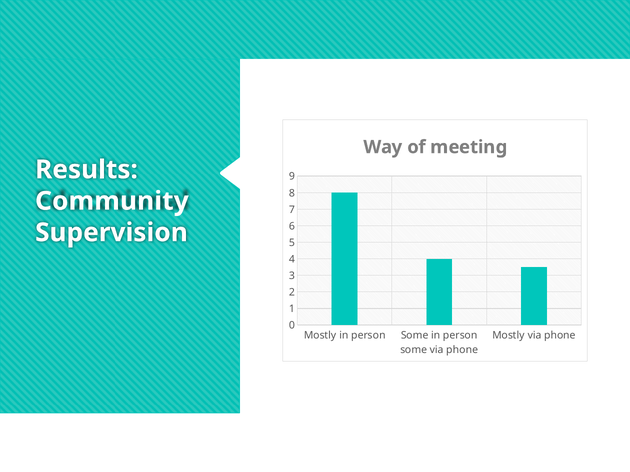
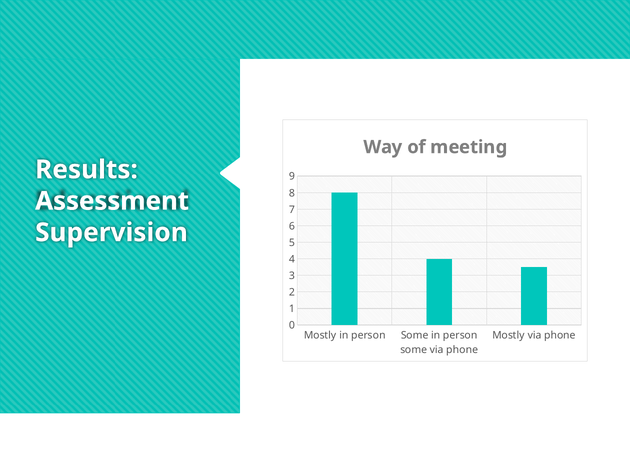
Community: Community -> Assessment (112, 201)
